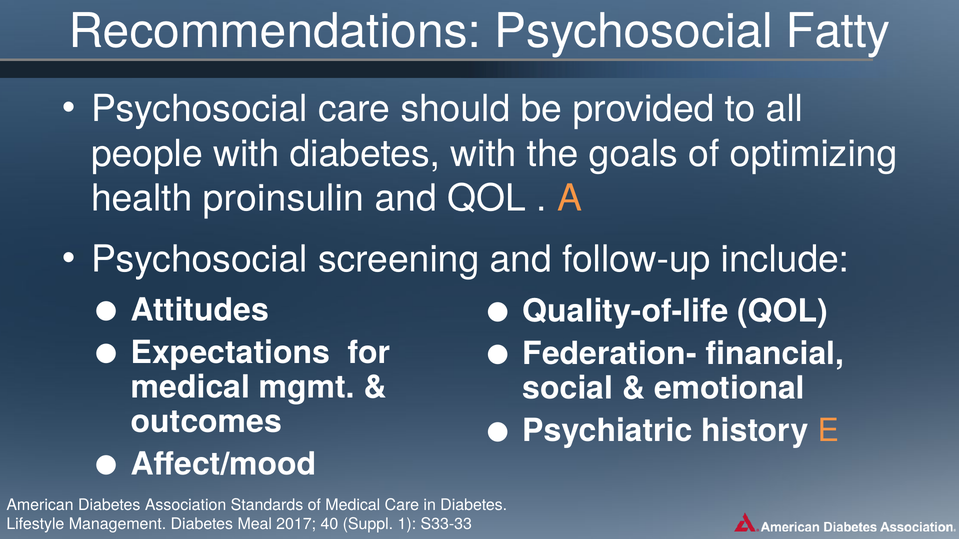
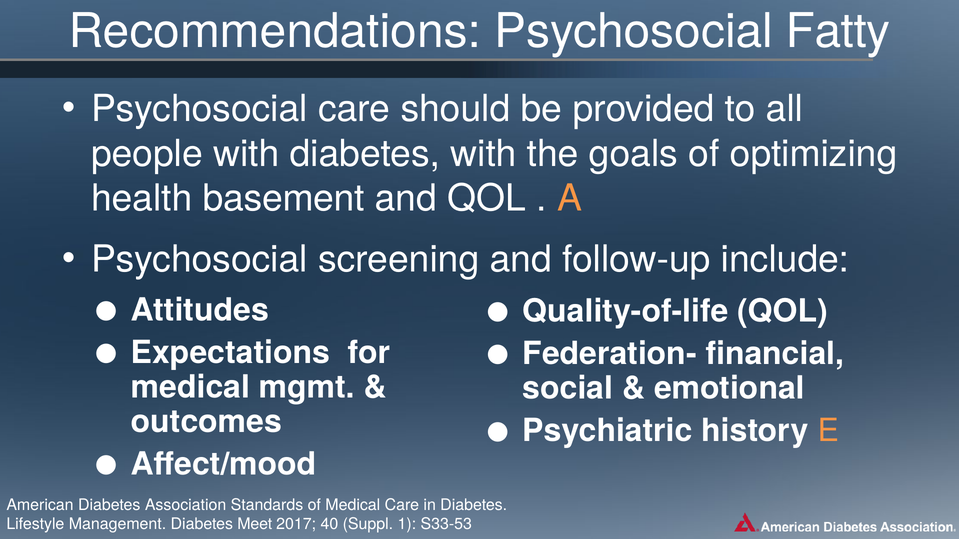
proinsulin: proinsulin -> basement (284, 199)
Meal: Meal -> Meet (255, 524)
S33-33: S33-33 -> S33-53 (446, 524)
